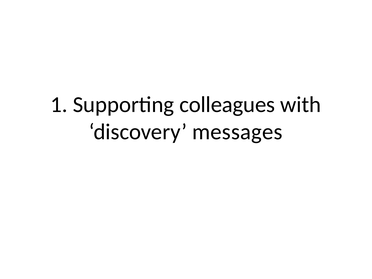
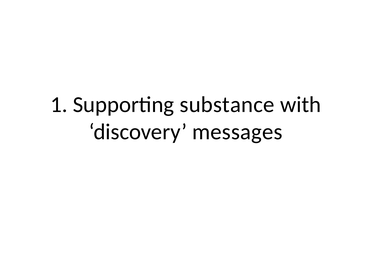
colleagues: colleagues -> substance (227, 105)
